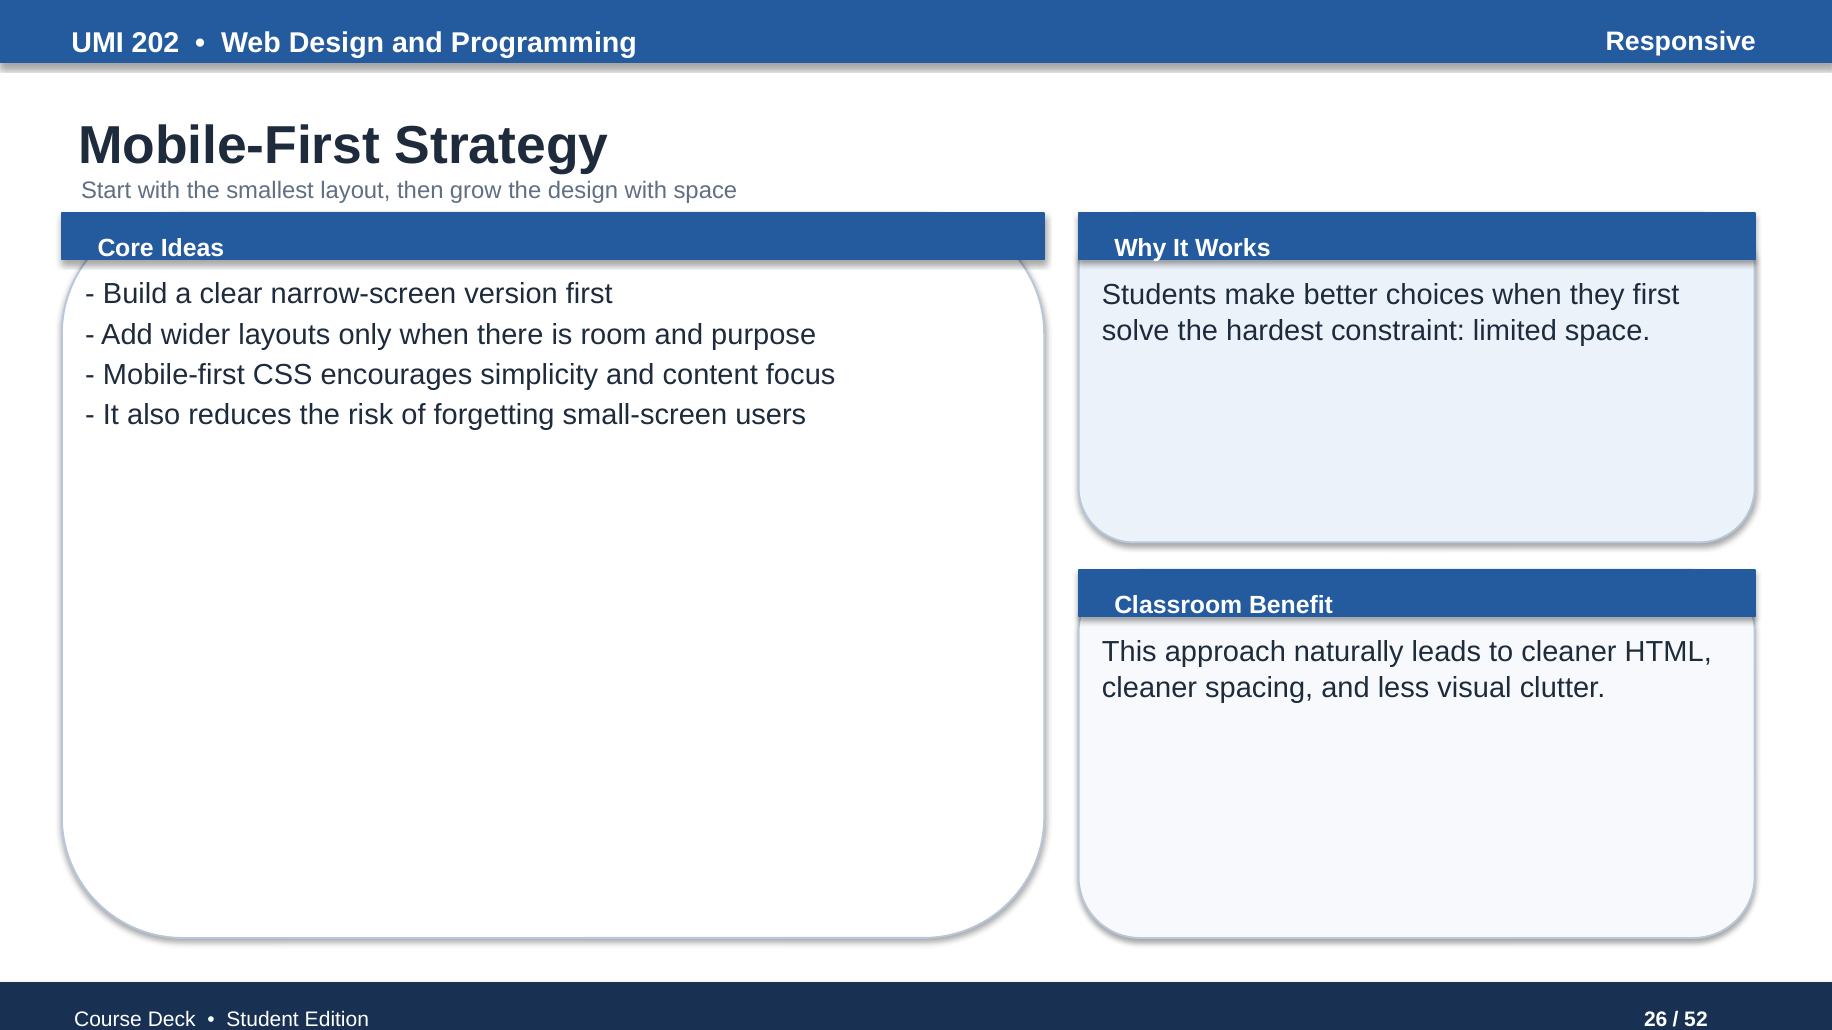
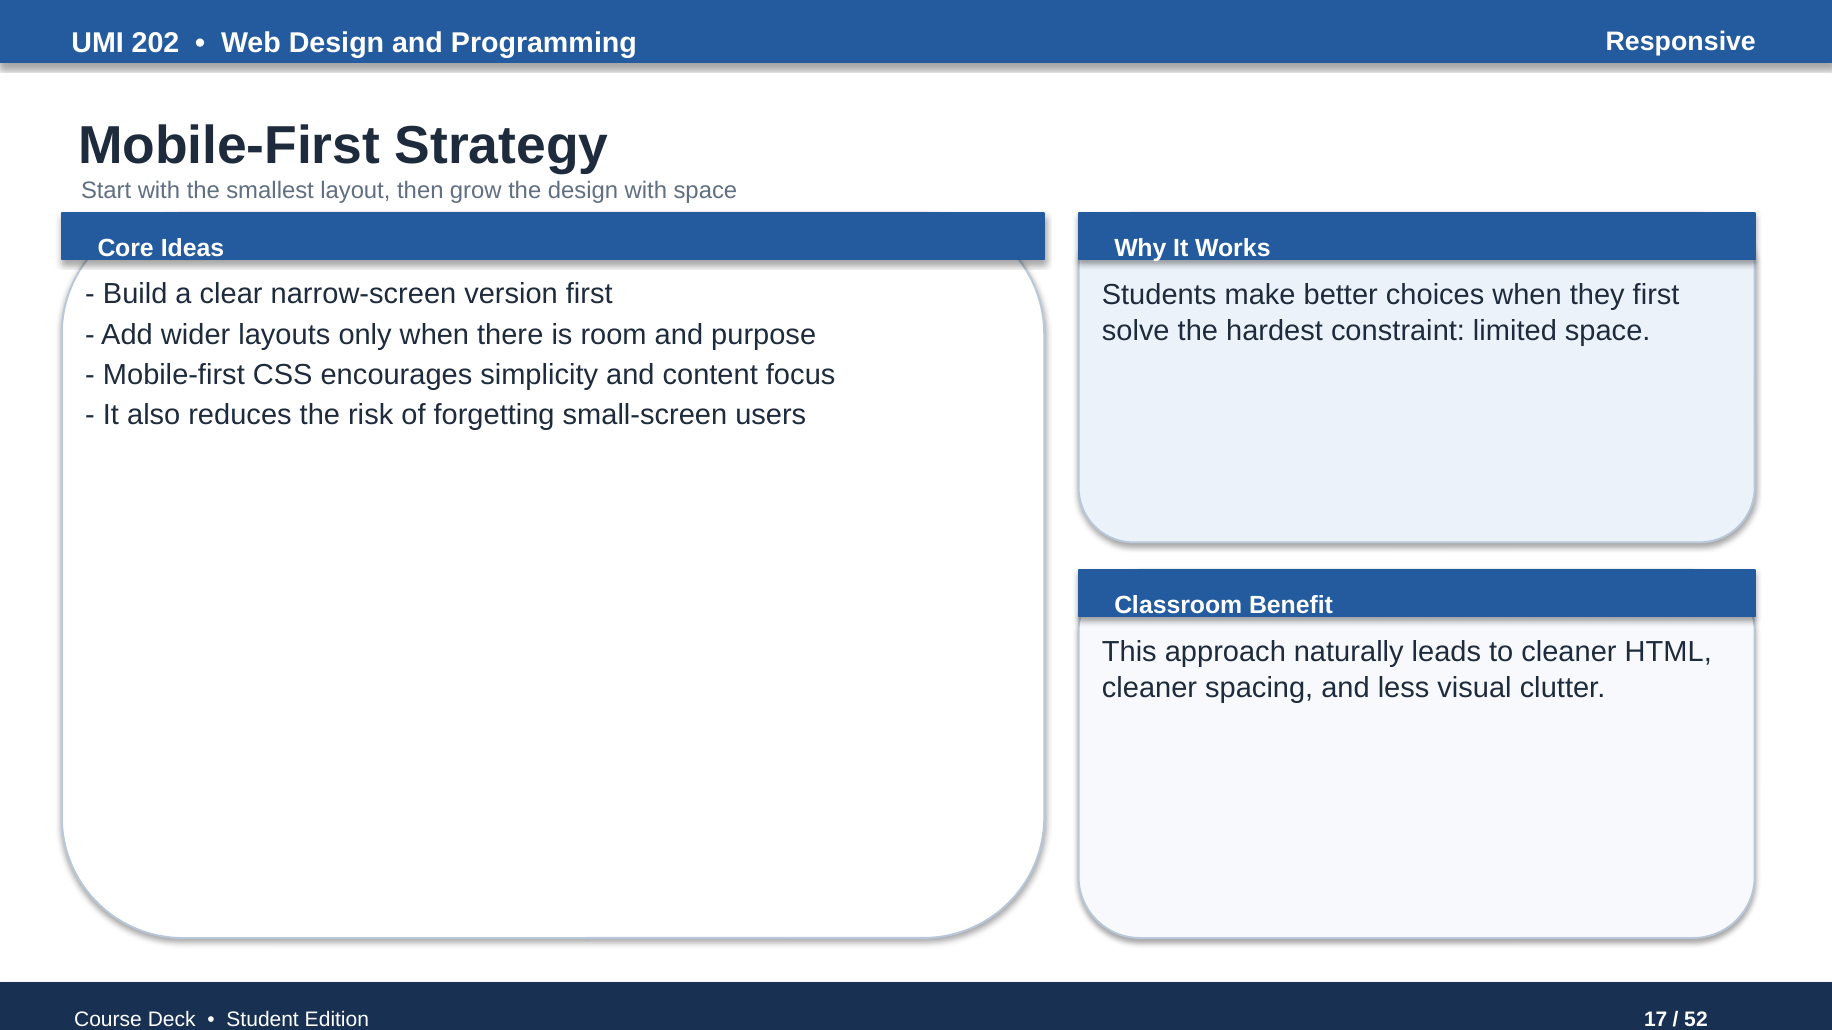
26: 26 -> 17 (1656, 1020)
